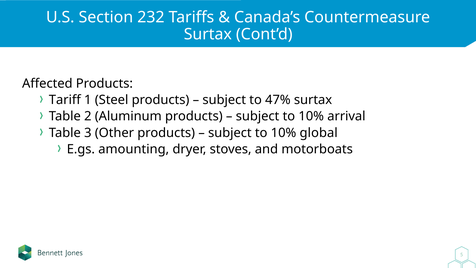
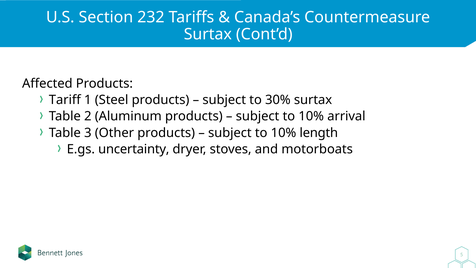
47%: 47% -> 30% (278, 100)
global: global -> length (319, 133)
amounting: amounting -> uncertainty (134, 149)
